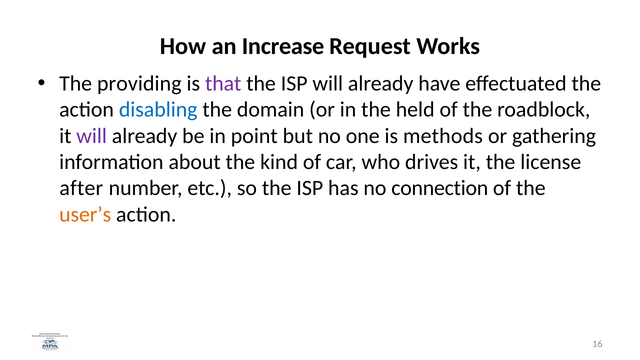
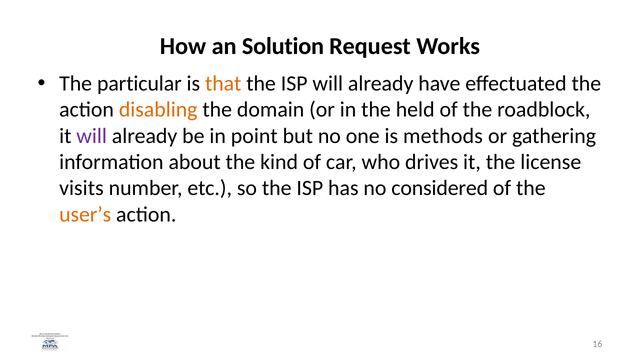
Increase: Increase -> Solution (283, 46)
providing: providing -> particular (139, 84)
that colour: purple -> orange (223, 84)
disabling colour: blue -> orange (158, 110)
after: after -> visits (81, 188)
connection: connection -> considered (440, 188)
